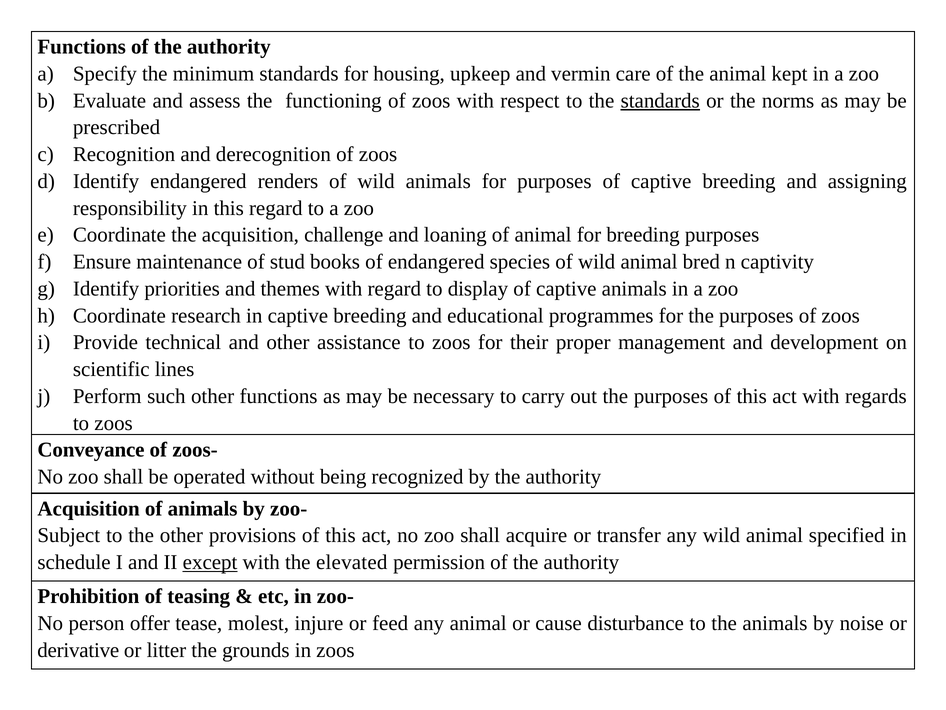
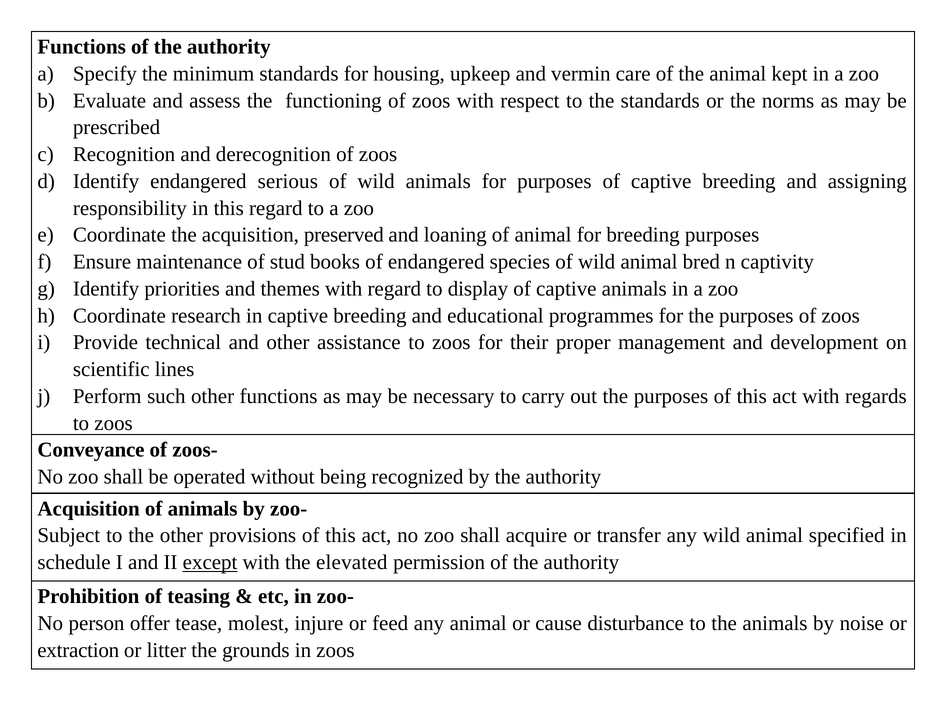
standards underline: present -> none (660, 101)
renders: renders -> serious (288, 181)
challenge: challenge -> preserved (344, 235)
derivative: derivative -> extraction (78, 650)
